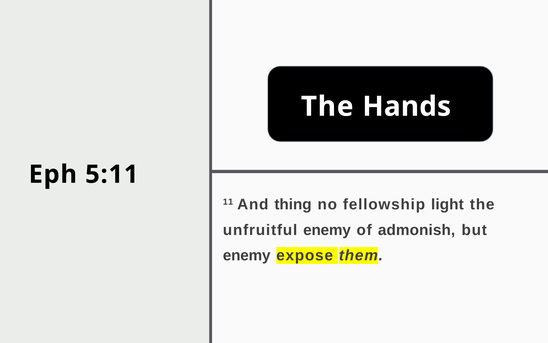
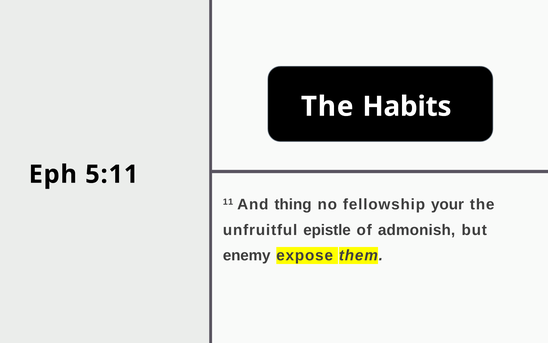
Hands: Hands -> Habits (407, 106)
light: light -> your (447, 204)
unfruitful enemy: enemy -> epistle (327, 230)
